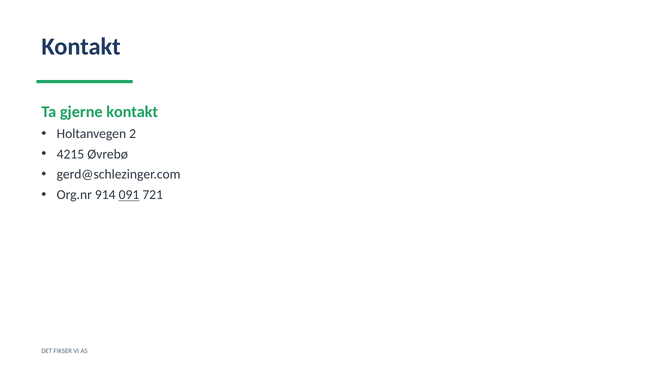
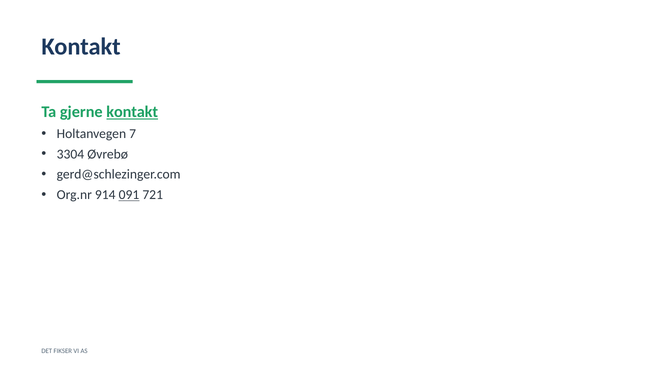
kontakt underline: none -> present (132, 112)
2: 2 -> 7 (133, 134)
4215: 4215 -> 3304 (70, 154)
